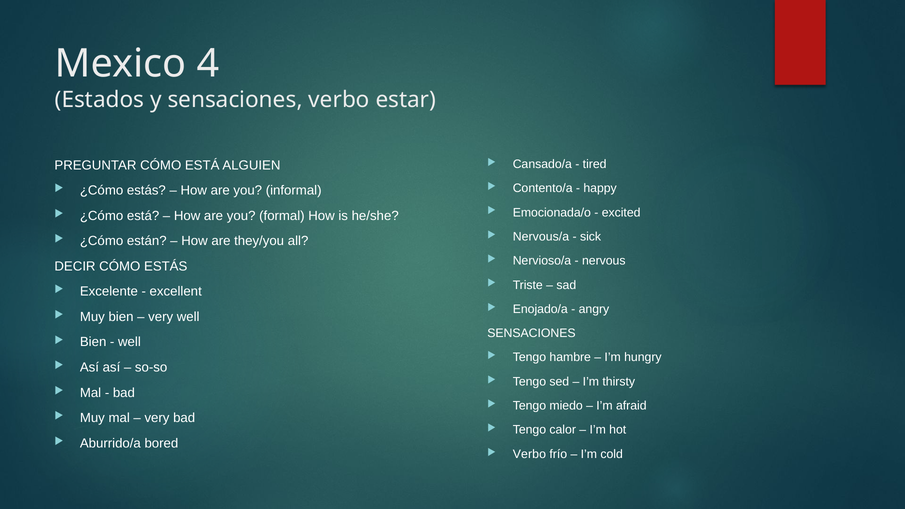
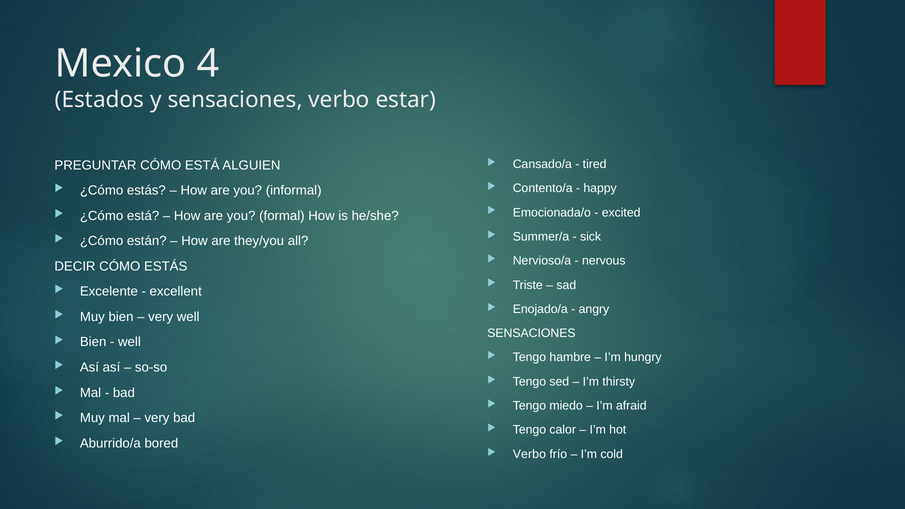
Nervous/a: Nervous/a -> Summer/a (541, 237)
